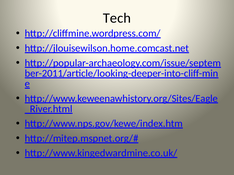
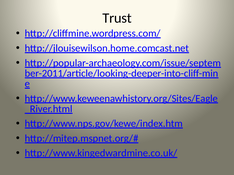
Tech: Tech -> Trust (117, 18)
